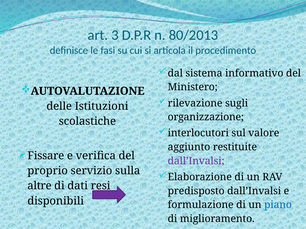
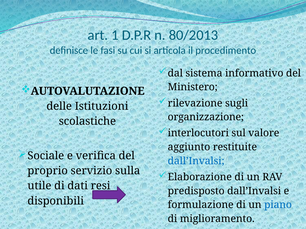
3: 3 -> 1 (115, 35)
Fissare: Fissare -> Sociale (46, 156)
dall’Invalsi colour: purple -> blue (196, 161)
altre: altre -> utile (39, 186)
